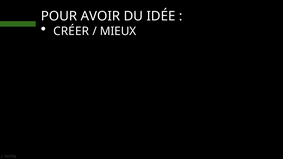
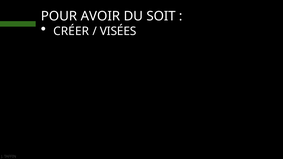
IDÉE: IDÉE -> SOIT (161, 16)
MIEUX: MIEUX -> VISÉES (118, 31)
